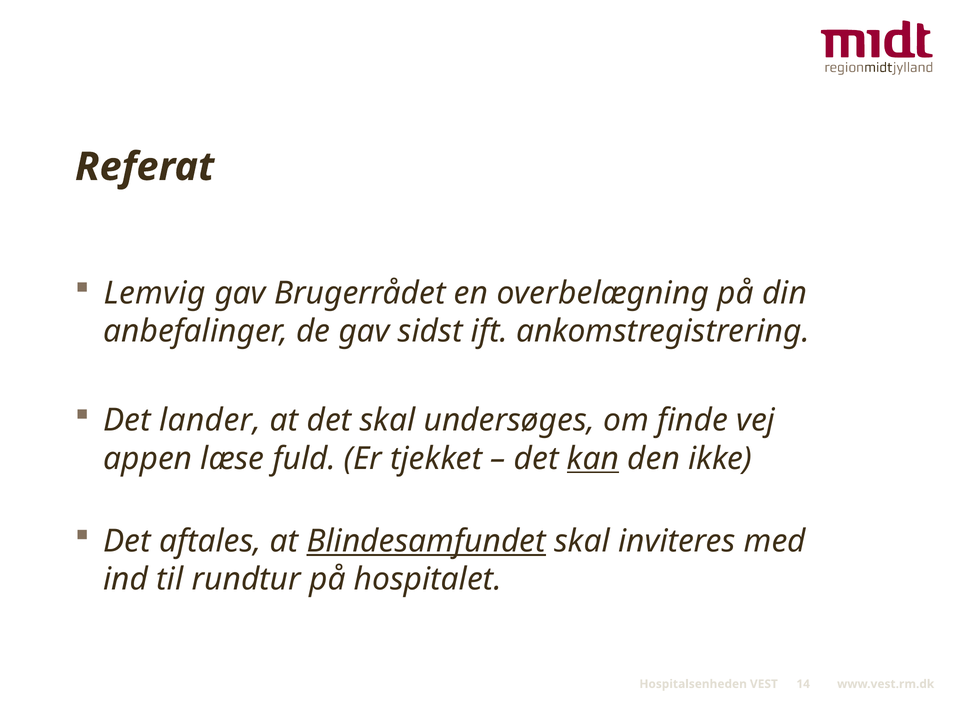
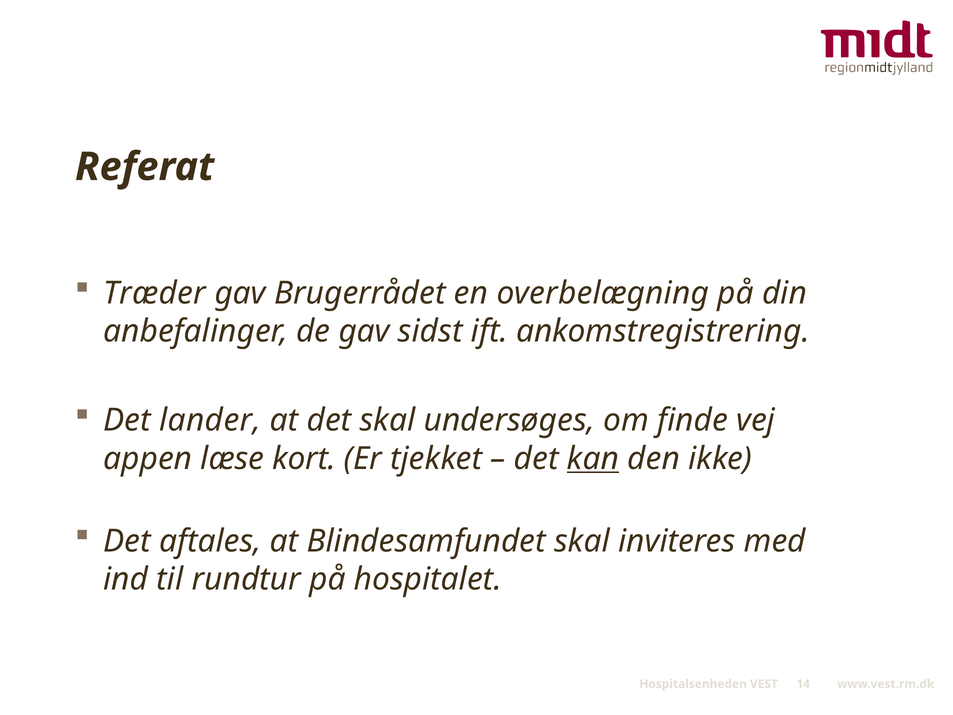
Lemvig: Lemvig -> Træder (155, 293)
fuld: fuld -> kort (304, 458)
Blindesamfundet underline: present -> none (426, 541)
